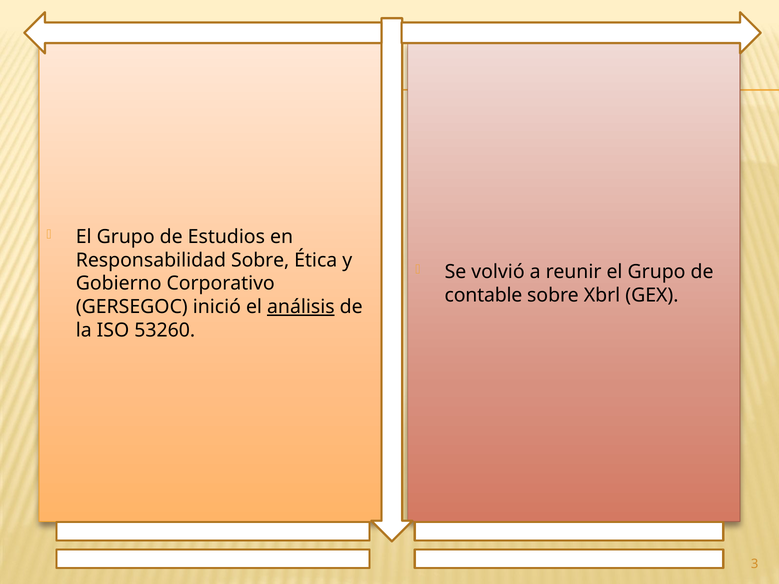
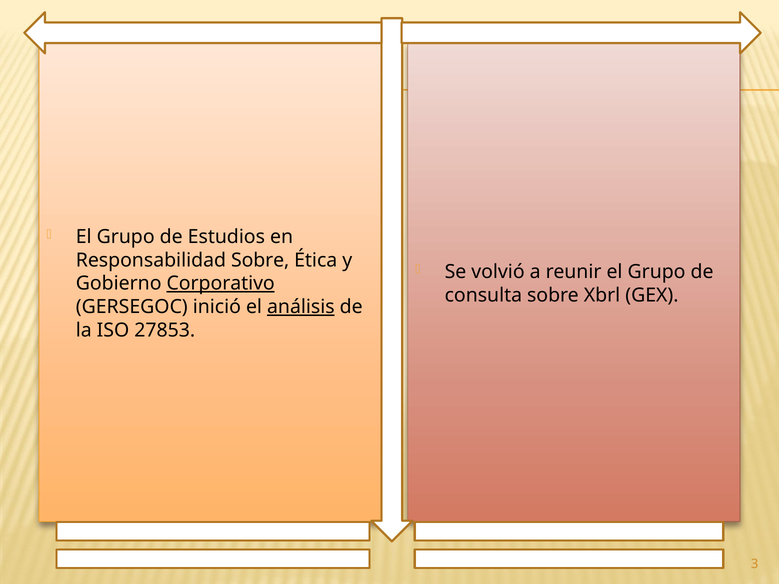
Corporativo underline: none -> present (221, 284)
contable: contable -> consulta (483, 295)
53260: 53260 -> 27853 (165, 330)
